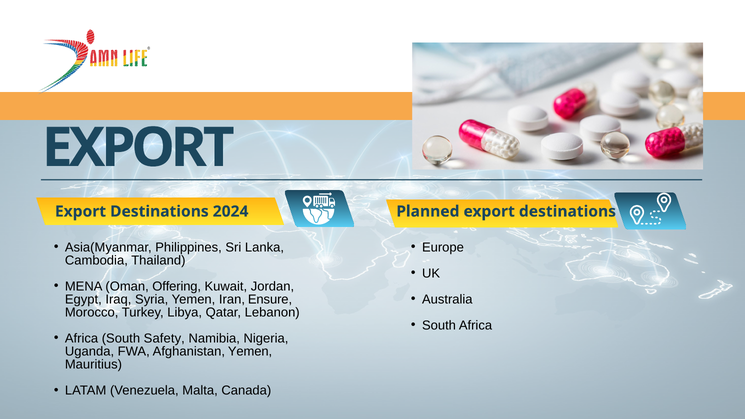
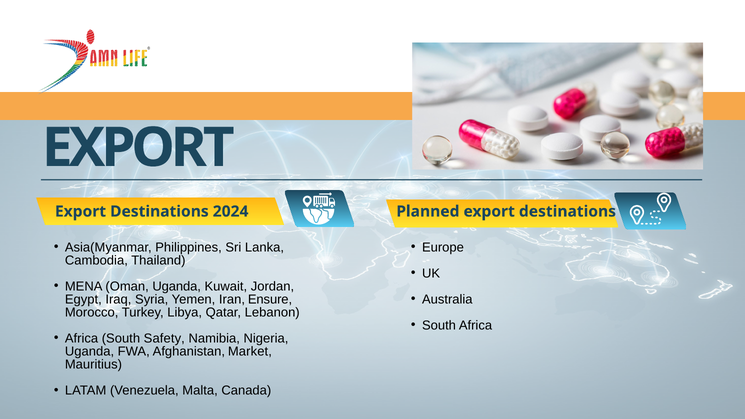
Oman Offering: Offering -> Uganda (177, 286)
Afghanistan Yemen: Yemen -> Market (250, 351)
